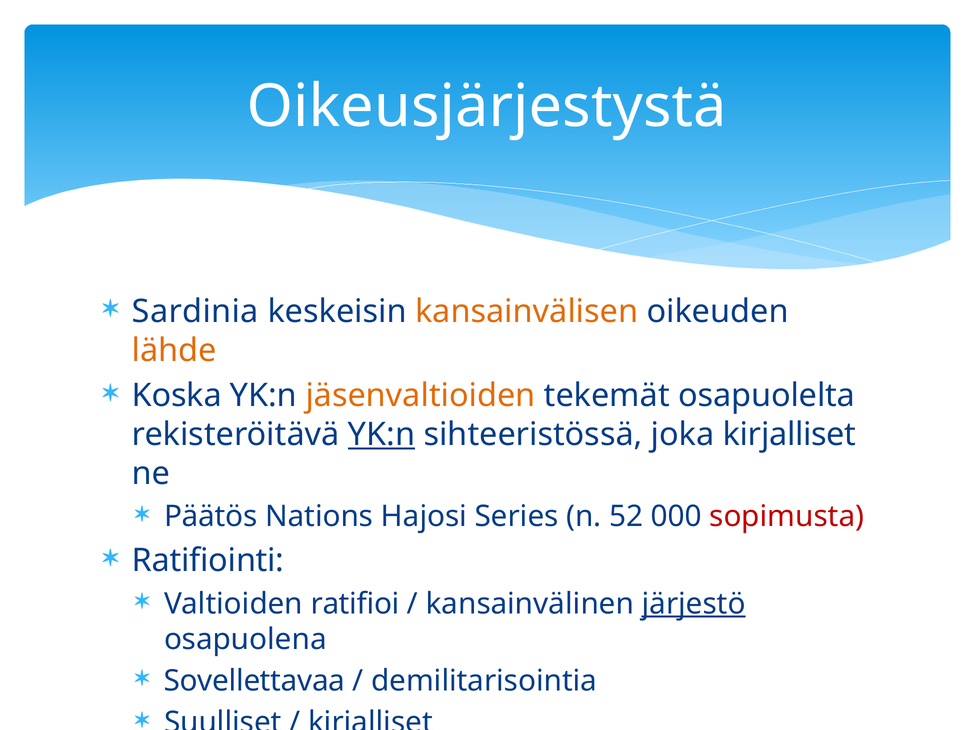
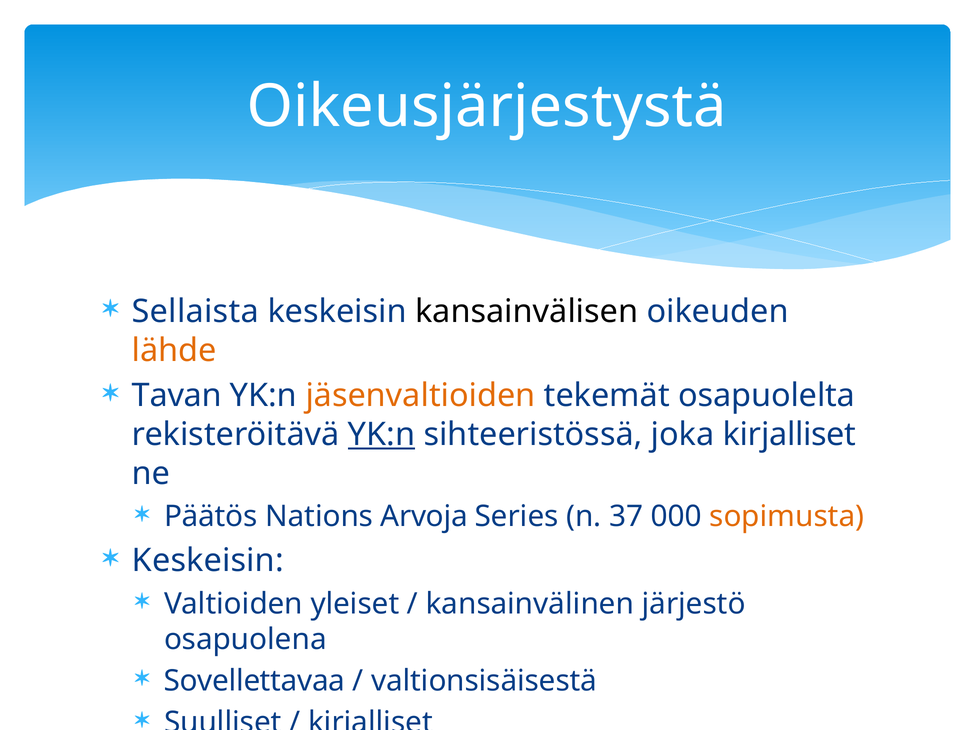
Sardinia: Sardinia -> Sellaista (195, 312)
kansainvälisen colour: orange -> black (527, 312)
Koska: Koska -> Tavan (177, 396)
Hajosi: Hajosi -> Arvoja (424, 517)
52: 52 -> 37 (626, 517)
sopimusta colour: red -> orange (787, 517)
Ratifiointi: Ratifiointi -> Keskeisin (208, 561)
ratifioi: ratifioi -> yleiset (355, 604)
järjestö underline: present -> none (694, 604)
demilitarisointia: demilitarisointia -> valtionsisäisestä (484, 681)
